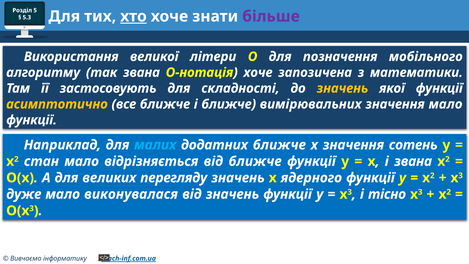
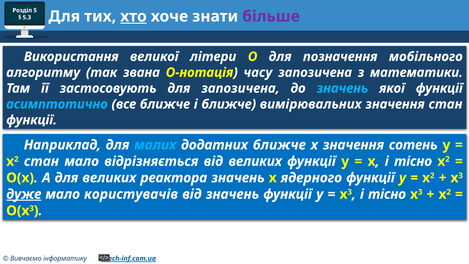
О-нотація хоче: хоче -> часу (258, 72)
для складності: складності -> запозичена (240, 88)
значень colour: yellow -> light blue (342, 88)
асимптотично colour: yellow -> light blue (57, 104)
значення мало: мало -> стан (446, 104)
від ближче: ближче -> великих (255, 161)
х і звана: звана -> тісно (413, 161)
перегляду: перегляду -> реактора (174, 178)
дуже underline: none -> present (24, 194)
виконувалася: виконувалася -> користувачів (131, 194)
